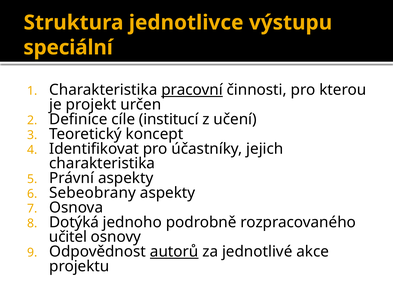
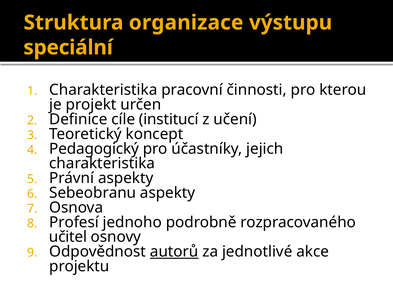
jednotlivce: jednotlivce -> organizace (186, 23)
pracovní underline: present -> none (192, 90)
Identifikovat: Identifikovat -> Pedagogický (94, 149)
Sebeobrany: Sebeobrany -> Sebeobranu (93, 193)
Dotýká: Dotýká -> Profesí (74, 222)
